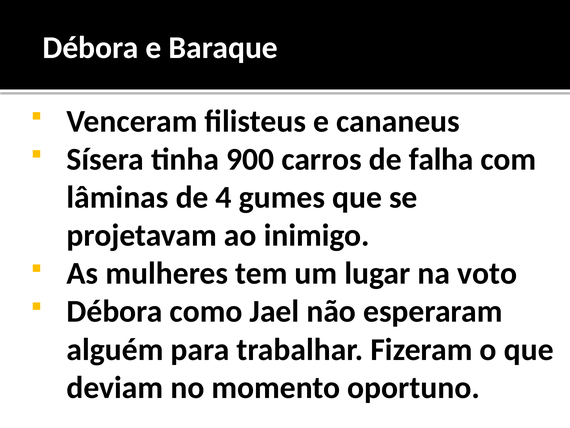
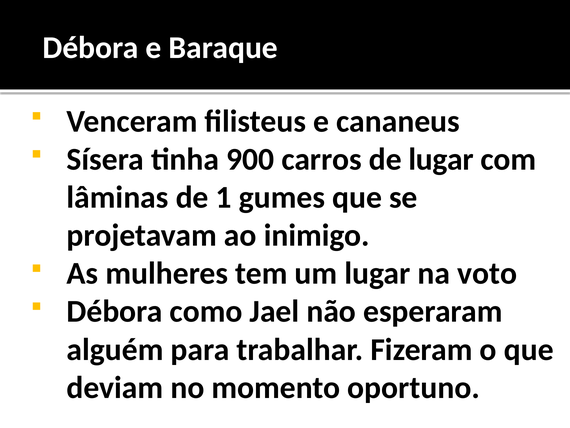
de falha: falha -> lugar (441, 159)
4: 4 -> 1 (224, 197)
